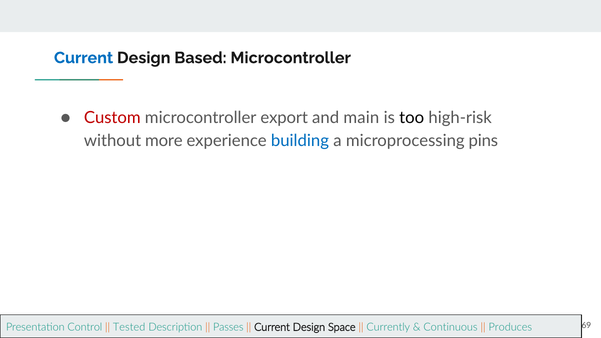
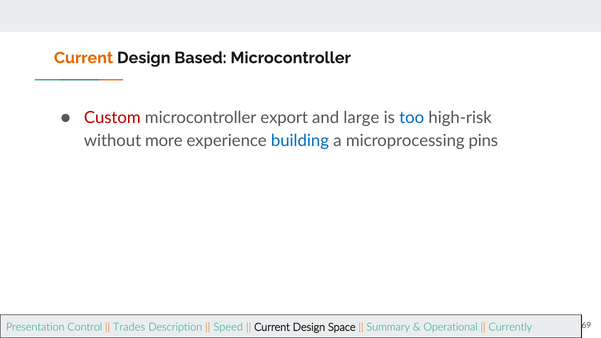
Current colour: blue -> orange (84, 58)
main: main -> large (361, 118)
too colour: black -> blue (412, 118)
Tested: Tested -> Trades (129, 327)
Passes: Passes -> Speed (228, 327)
Currently: Currently -> Summary (388, 327)
Continuous: Continuous -> Operational (451, 327)
Produces: Produces -> Currently (510, 327)
